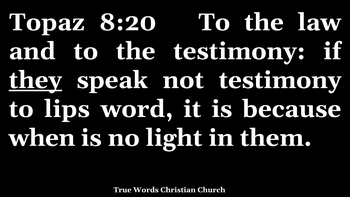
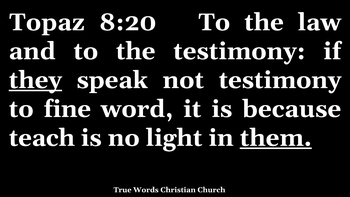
lips: lips -> fine (67, 109)
when: when -> teach (42, 138)
them underline: none -> present (276, 138)
